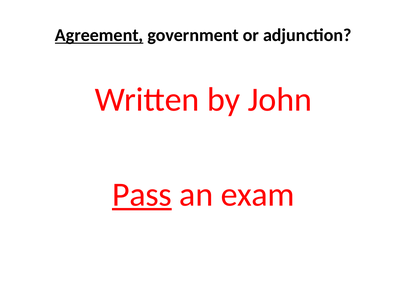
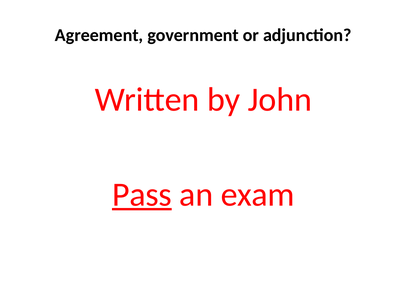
Agreement underline: present -> none (99, 35)
